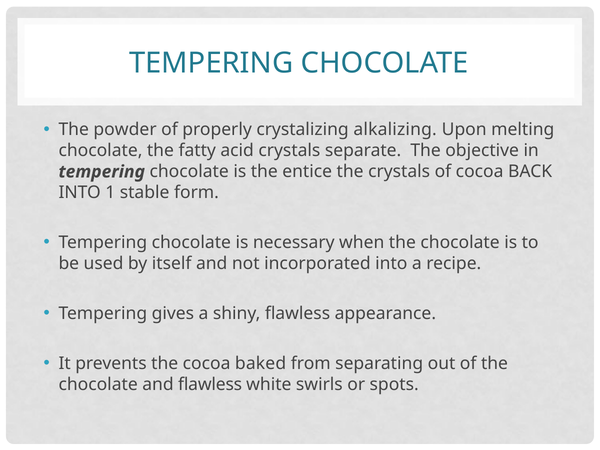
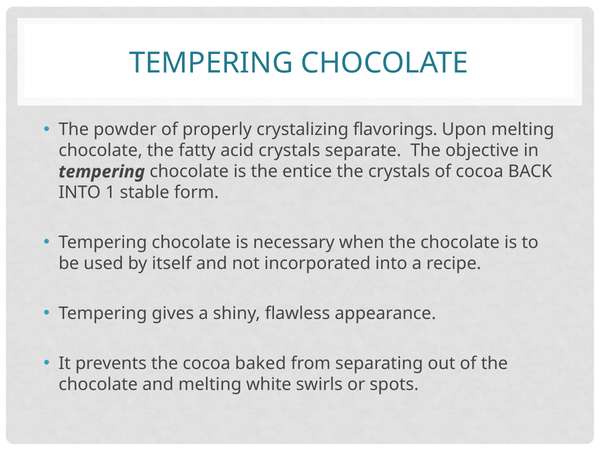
alkalizing: alkalizing -> flavorings (395, 130)
and flawless: flawless -> melting (210, 385)
